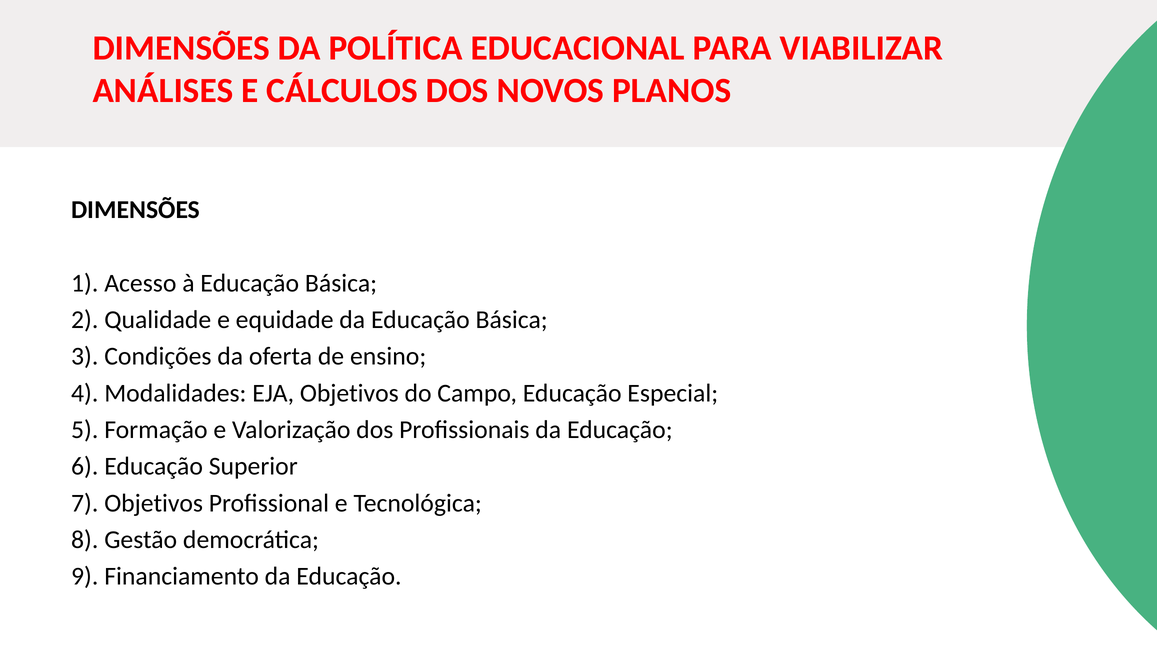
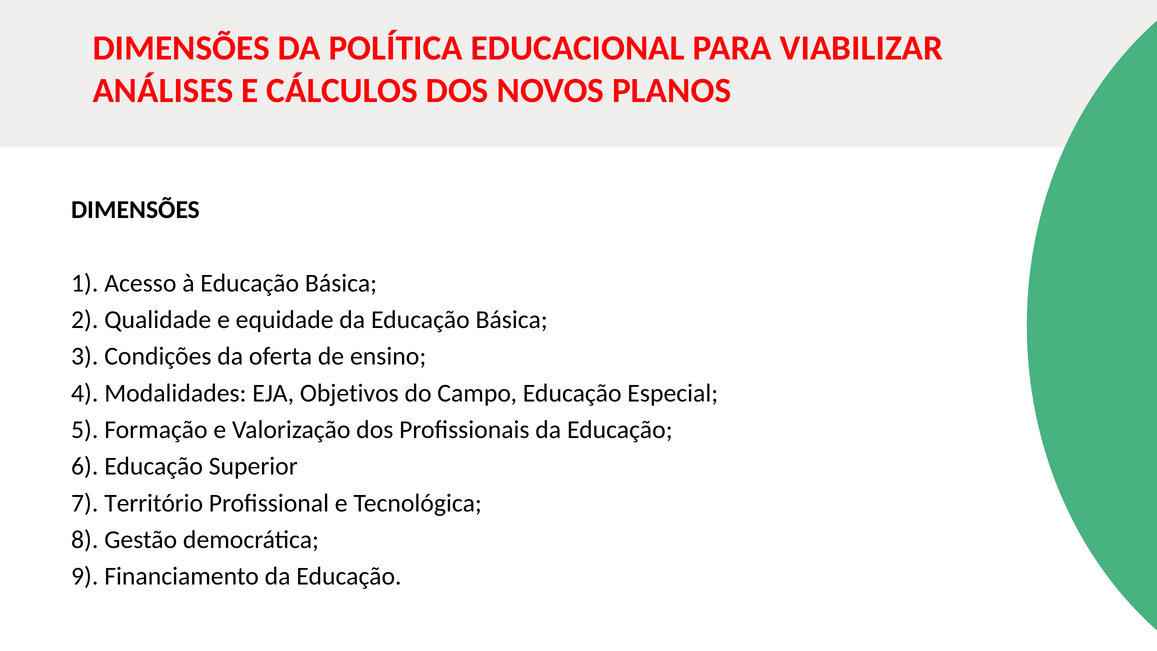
7 Objetivos: Objetivos -> Território (154, 503)
